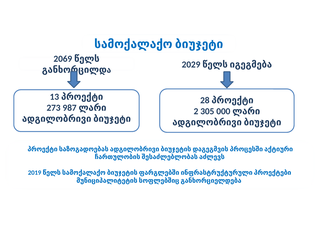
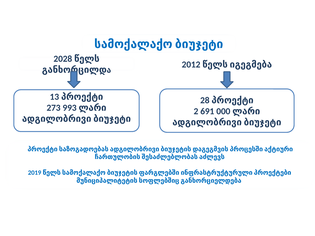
2069: 2069 -> 2028 (63, 59)
2029: 2029 -> 2012 (191, 65)
987: 987 -> 993 (70, 108)
305: 305 -> 691 (207, 111)
